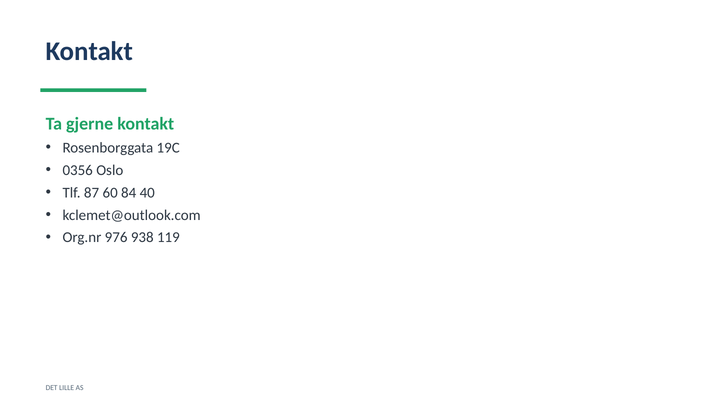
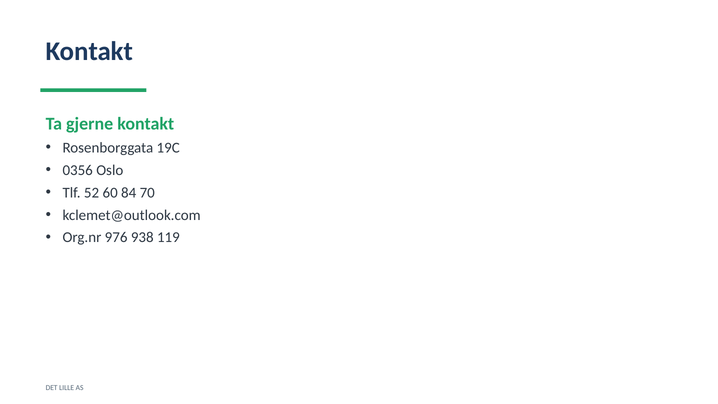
87: 87 -> 52 (92, 193)
40: 40 -> 70 (147, 193)
